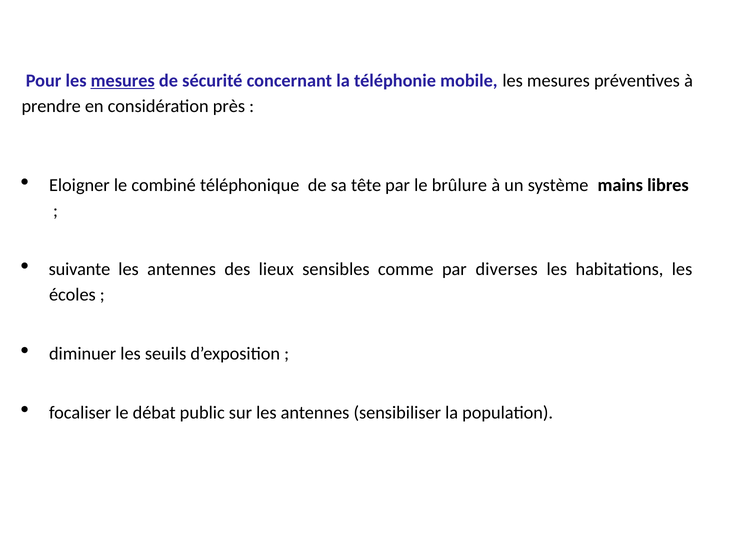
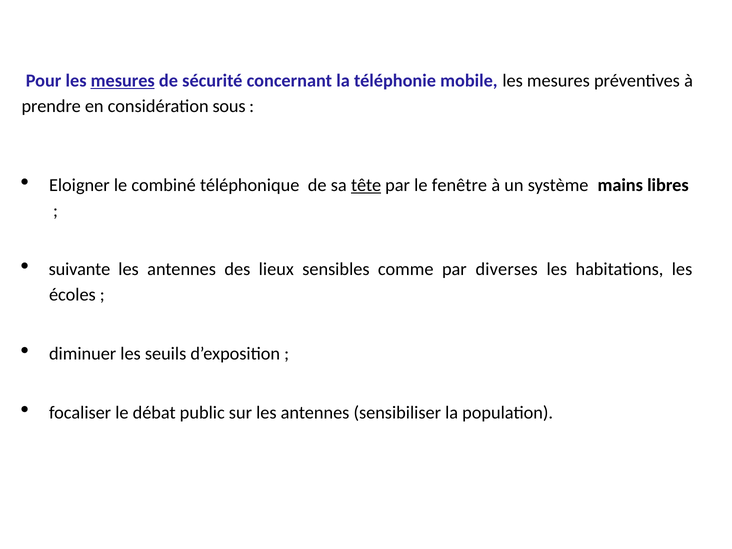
près: près -> sous (229, 106)
tête underline: none -> present (366, 185)
brûlure: brûlure -> fenêtre (459, 185)
